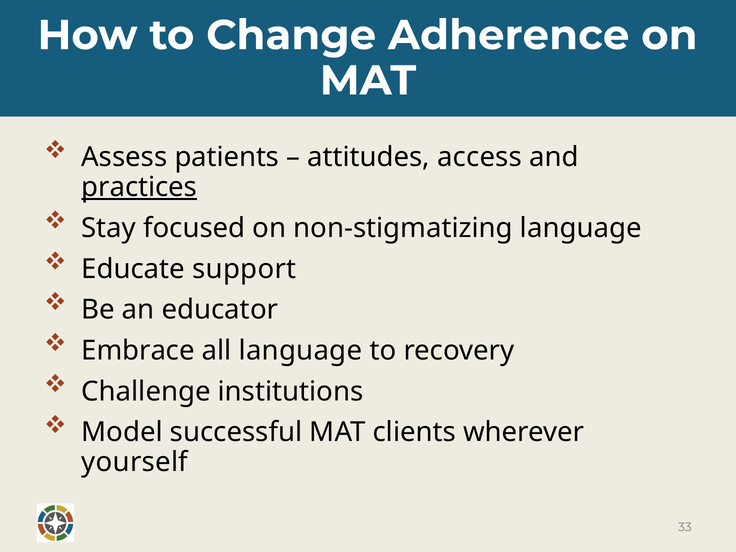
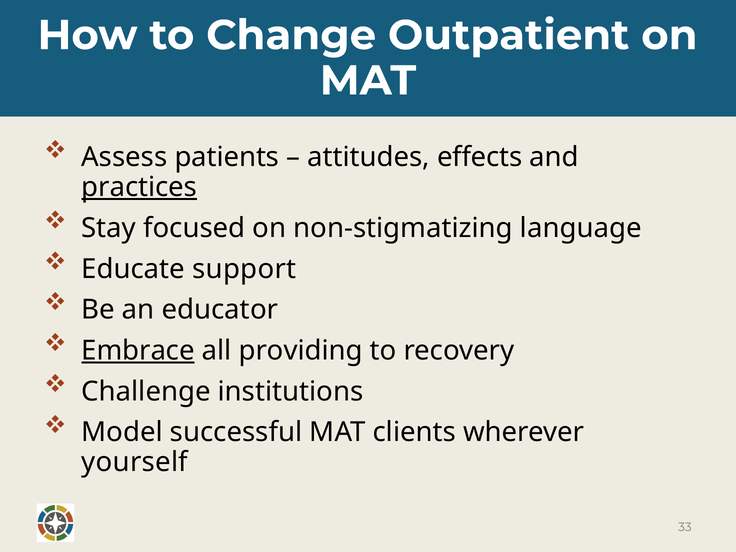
Adherence: Adherence -> Outpatient (509, 35)
access: access -> effects (480, 157)
Embrace underline: none -> present (138, 351)
all language: language -> providing (301, 351)
